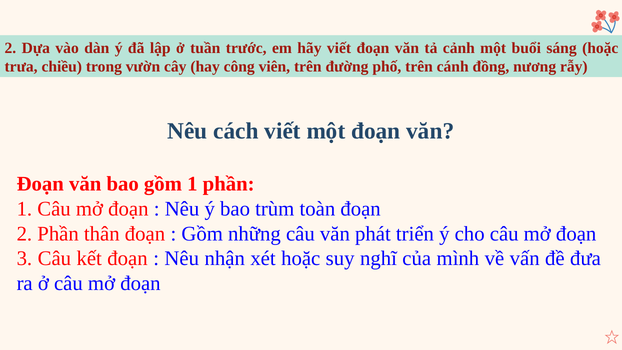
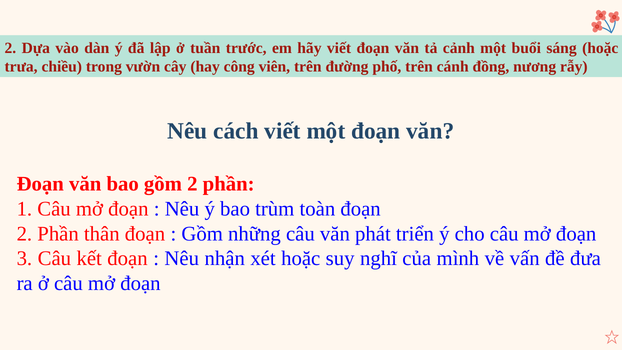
gồm 1: 1 -> 2 (192, 184)
